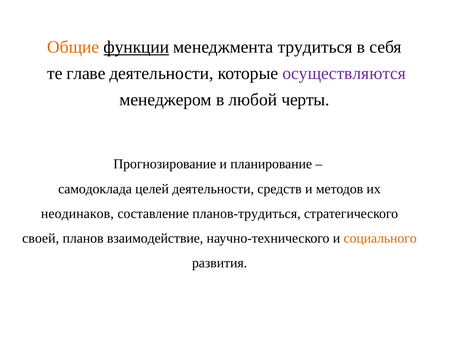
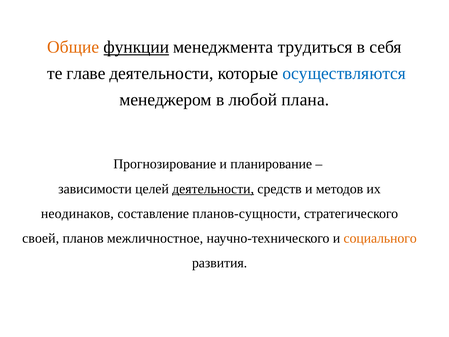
осуществляются colour: purple -> blue (344, 73)
черты: черты -> плана (305, 100)
самодоклада: самодоклада -> зависимости (95, 189)
деятельности underline: none -> present (213, 189)
планов-трудиться: планов-трудиться -> планов-сущности (246, 213)
взаимодействие: взаимодействие -> межличностное (155, 238)
